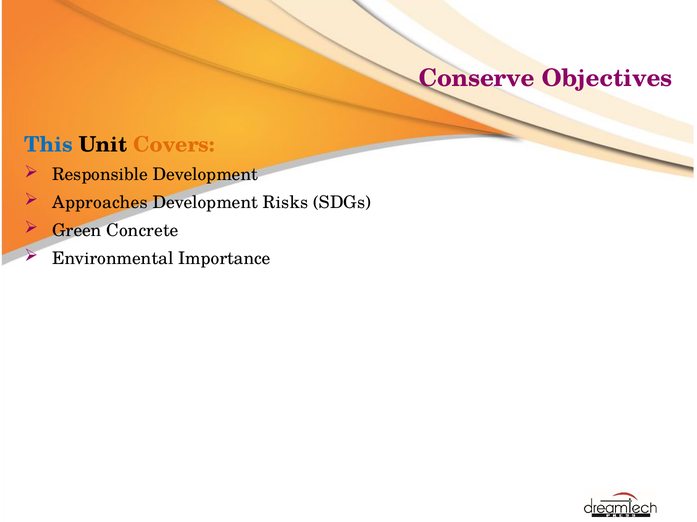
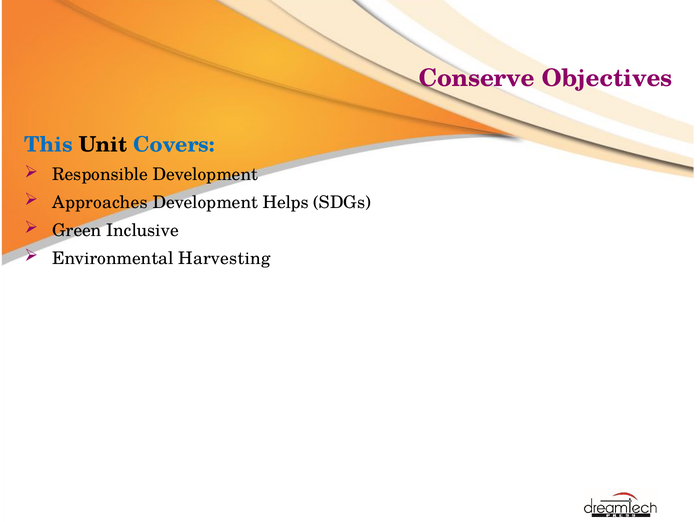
Covers colour: orange -> blue (174, 145)
Risks: Risks -> Helps (286, 203)
Concrete: Concrete -> Inclusive (143, 231)
Importance: Importance -> Harvesting (224, 259)
